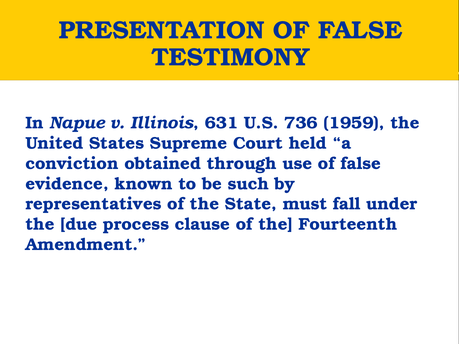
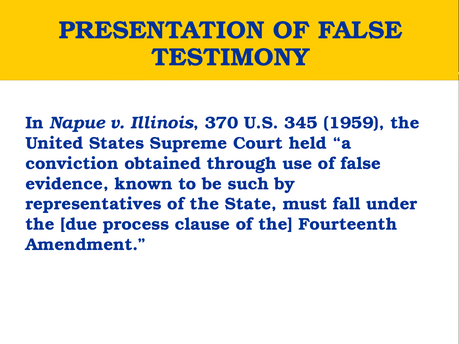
631: 631 -> 370 (222, 123)
736: 736 -> 345 (301, 123)
